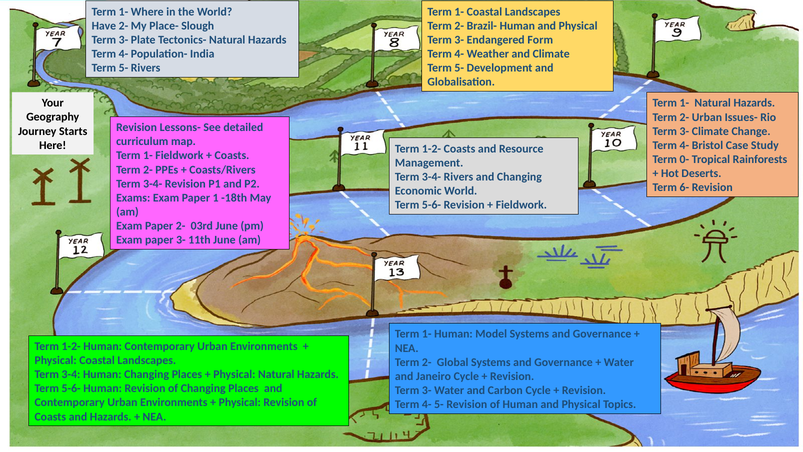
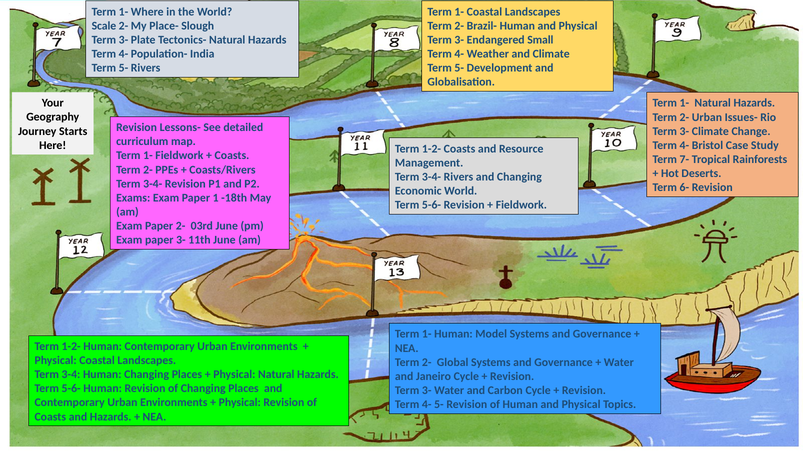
Have: Have -> Scale (104, 26)
Form: Form -> Small (540, 40)
0-: 0- -> 7- (684, 159)
